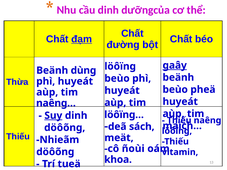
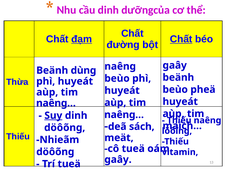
Chất underline: none -> present (181, 39)
gaây underline: present -> none (175, 65)
löôïng: löôïng -> naêng (120, 66)
löôïng…: löôïng… -> naêng… (124, 115)
cô ñoùi: ñoùi -> tueä (133, 149)
khoa: khoa -> gaây (118, 160)
